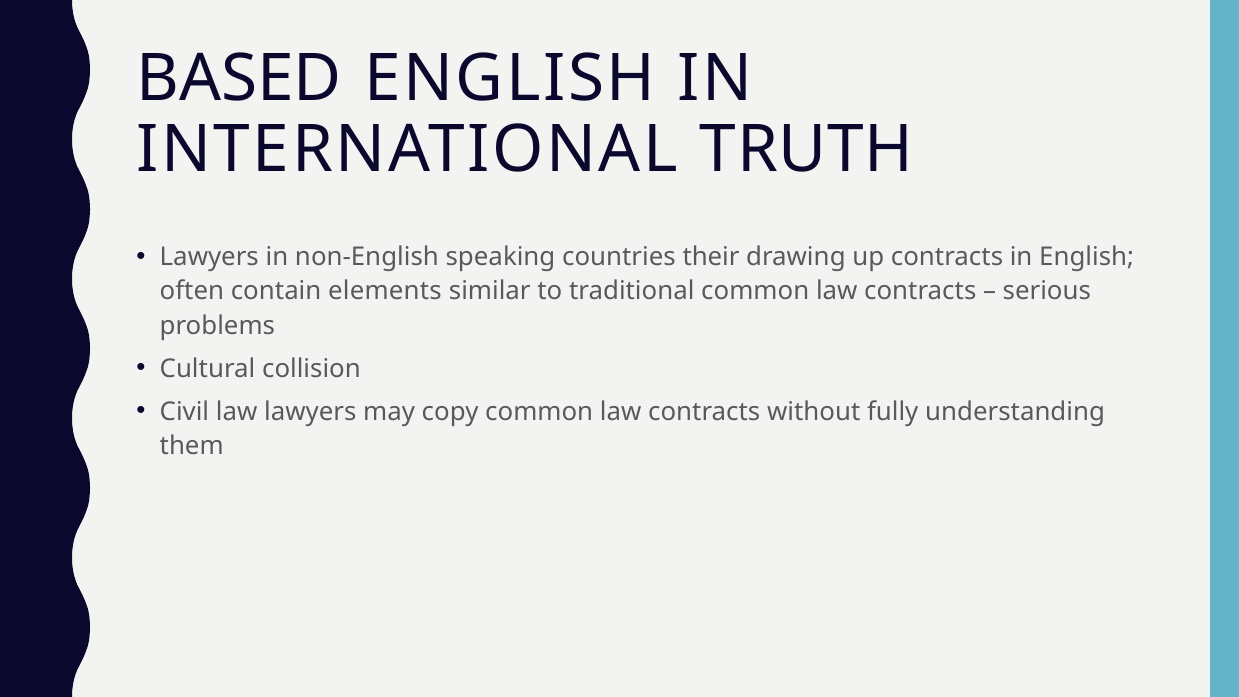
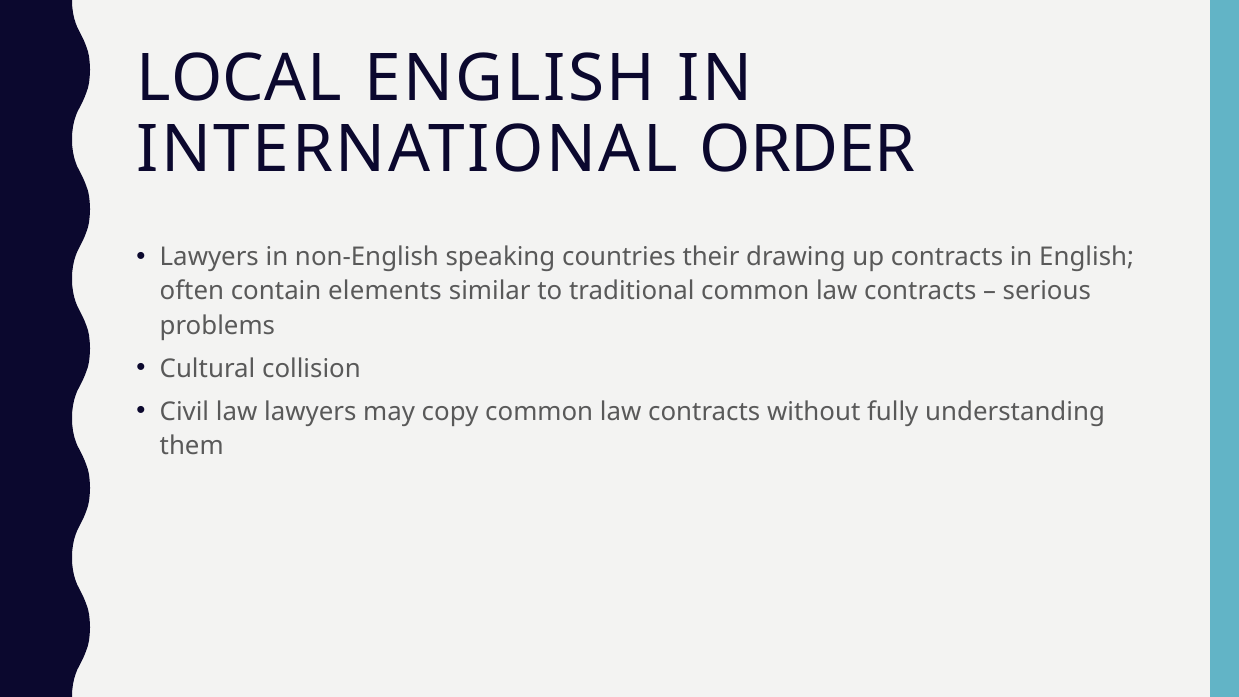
BASED: BASED -> LOCAL (239, 79)
TRUTH: TRUTH -> ORDER (807, 150)
